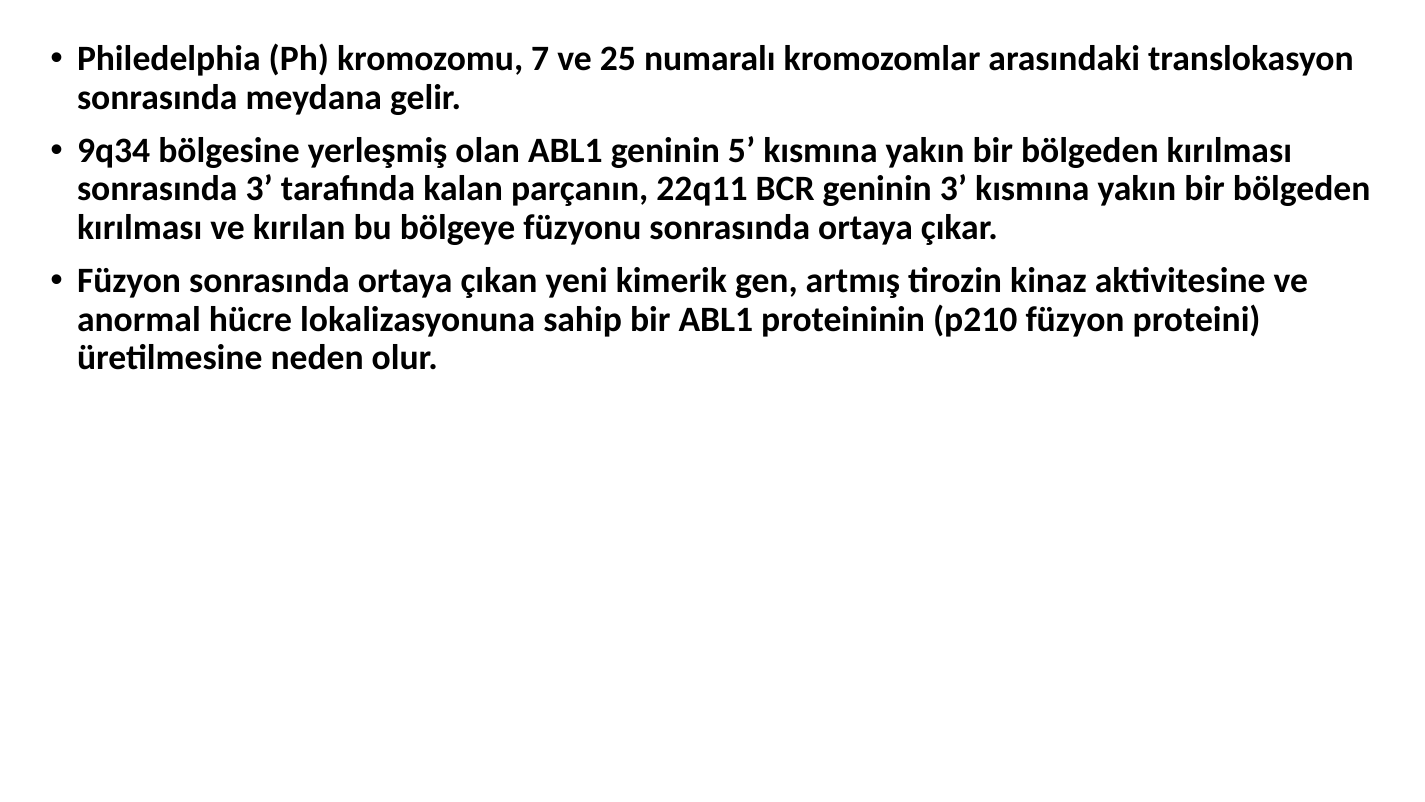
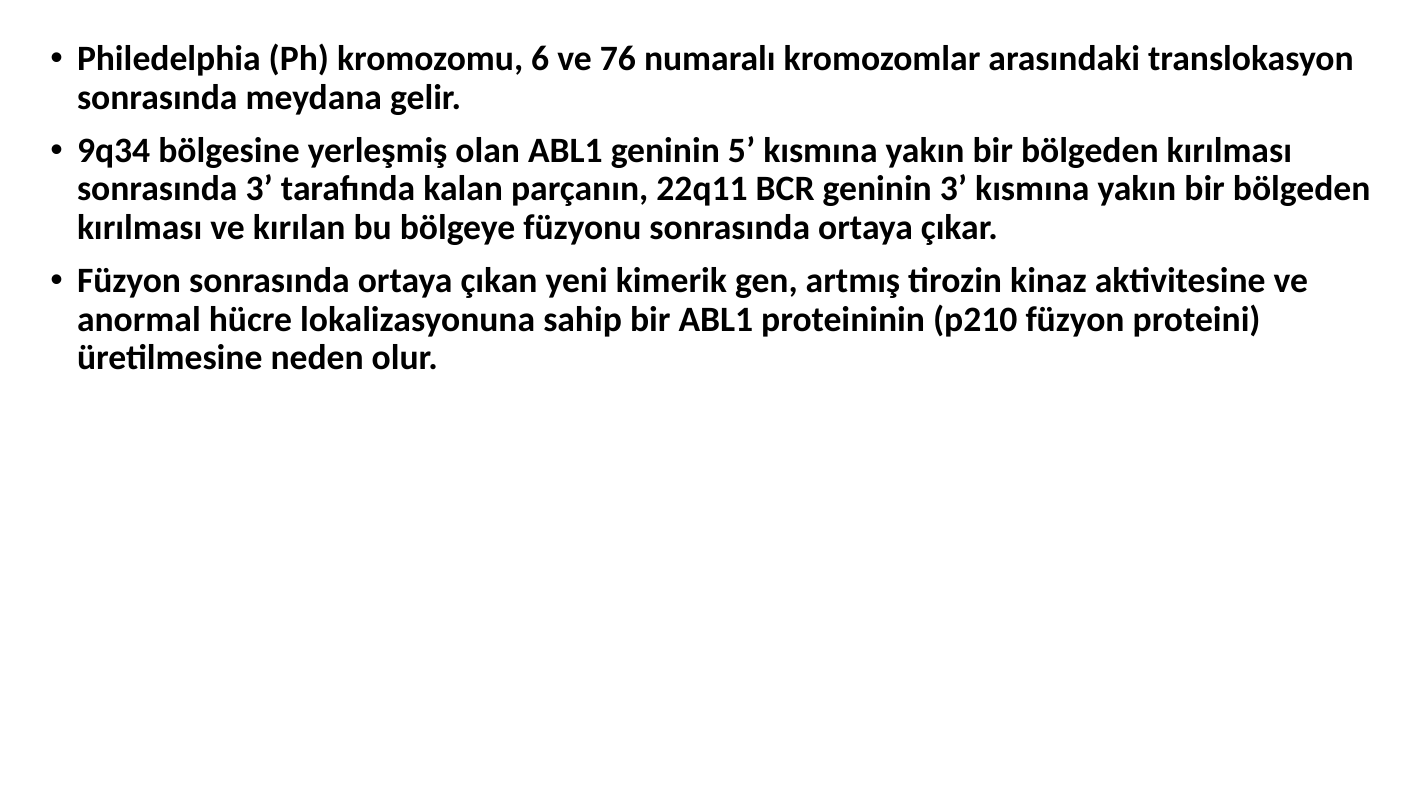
7: 7 -> 6 (540, 59)
25: 25 -> 76 (618, 59)
